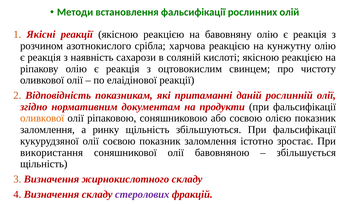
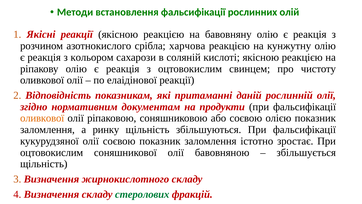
наявність: наявність -> кольором (92, 57)
використання: використання -> оцтовокислим (52, 152)
стеролових colour: purple -> green (142, 194)
